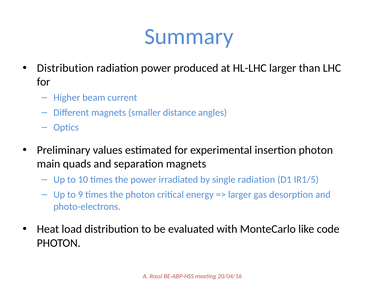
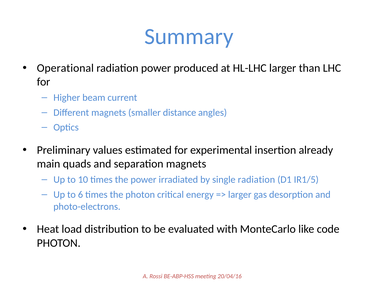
Distribution: Distribution -> Operational (65, 68)
insertion photon: photon -> already (316, 150)
9: 9 -> 6 (80, 195)
